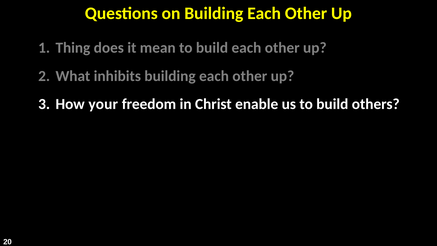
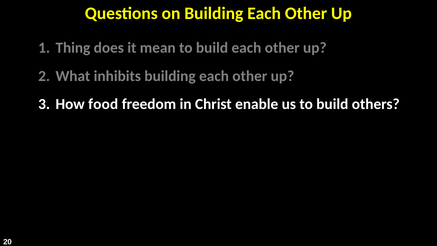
your: your -> food (103, 104)
